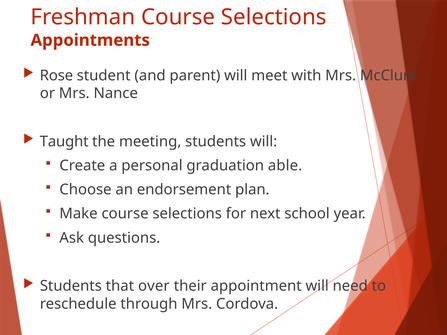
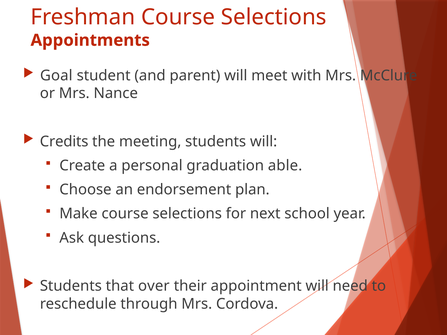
Rose: Rose -> Goal (56, 76)
Taught: Taught -> Credits (64, 142)
